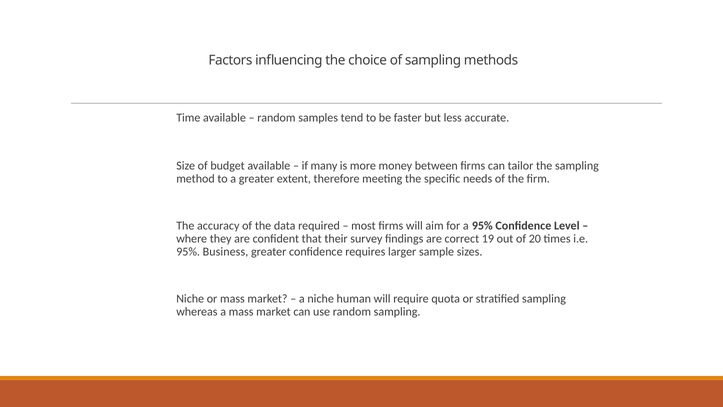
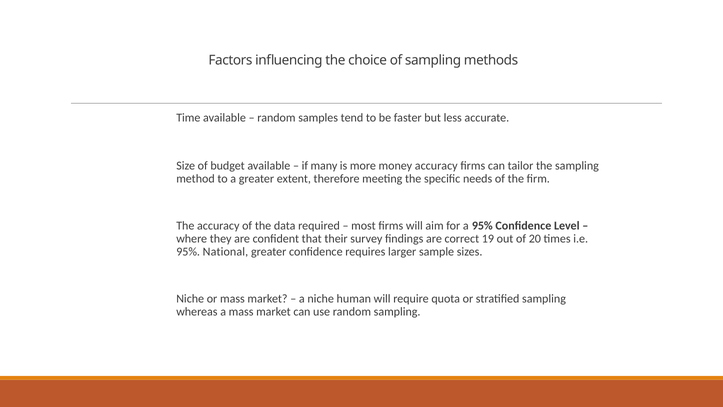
money between: between -> accuracy (436, 165)
Business: Business -> National (225, 252)
